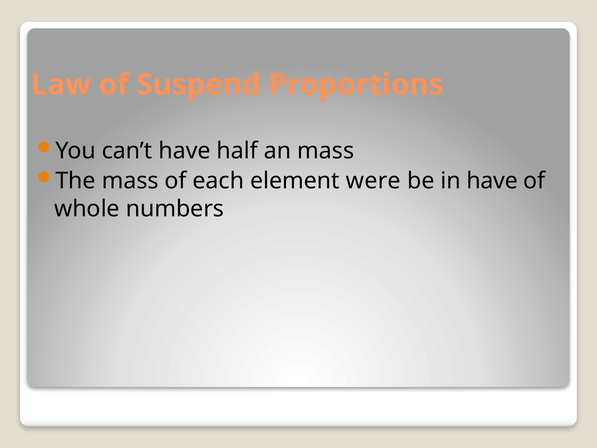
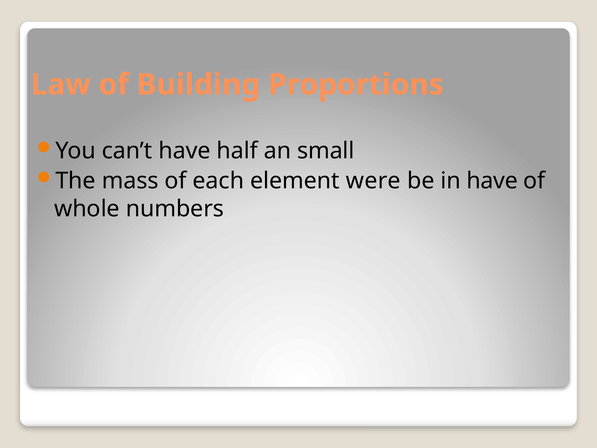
Suspend: Suspend -> Building (198, 85)
an mass: mass -> small (326, 151)
